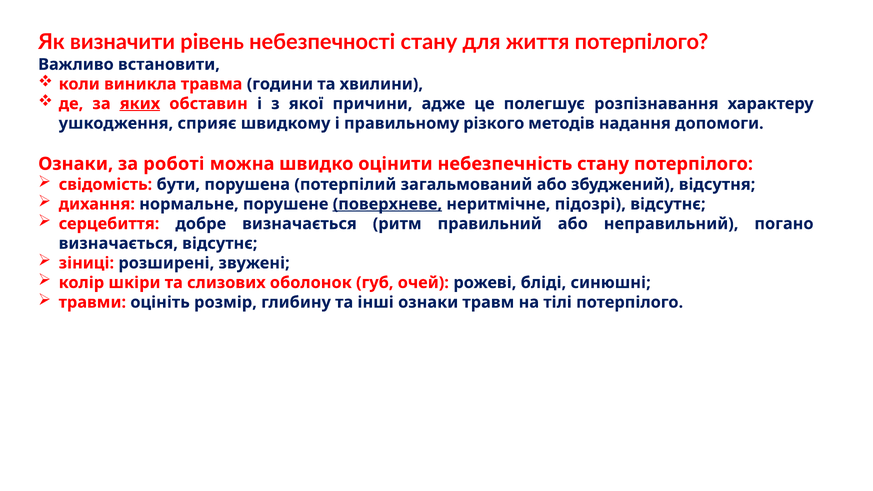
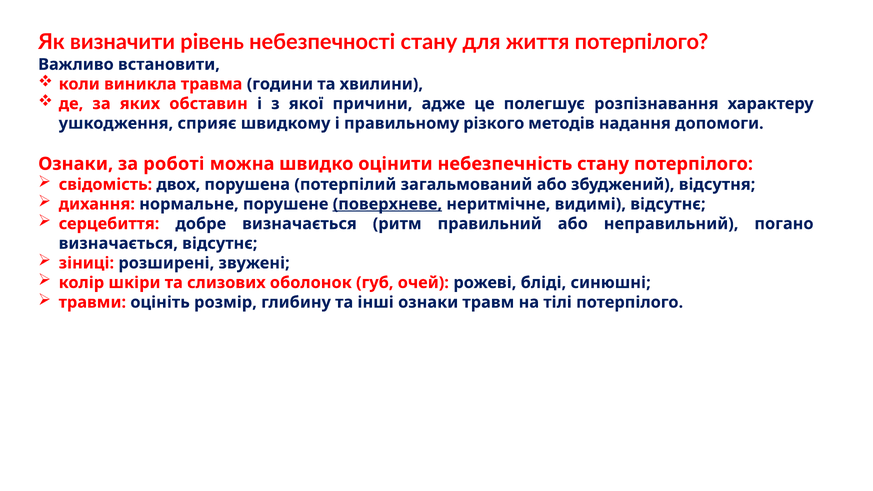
яких underline: present -> none (140, 104)
бути: бути -> двох (178, 184)
підозрі: підозрі -> видимі (590, 204)
